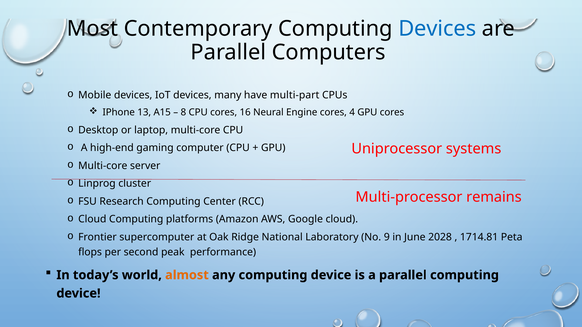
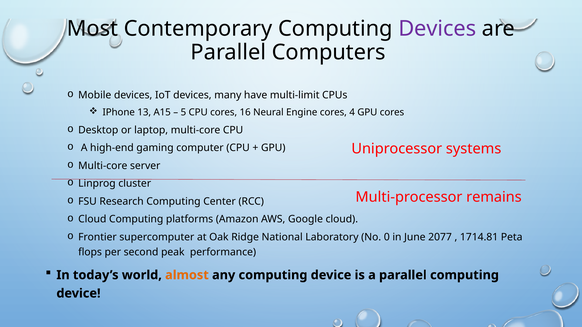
Devices colour: blue -> purple (437, 29)
multi-part: multi-part -> multi-limit (295, 95)
8: 8 -> 5 (183, 113)
9: 9 -> 0 (387, 237)
2028: 2028 -> 2077 (440, 237)
